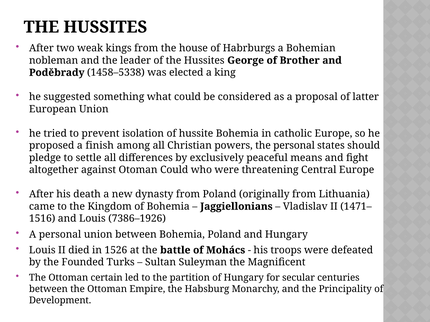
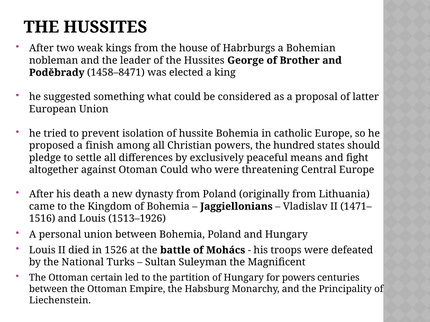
1458–5338: 1458–5338 -> 1458–8471 (116, 73)
the personal: personal -> hundred (294, 146)
7386–1926: 7386–1926 -> 1513–1926 (137, 219)
Founded: Founded -> National (83, 263)
for secular: secular -> powers (299, 278)
Development: Development -> Liechenstein (60, 301)
